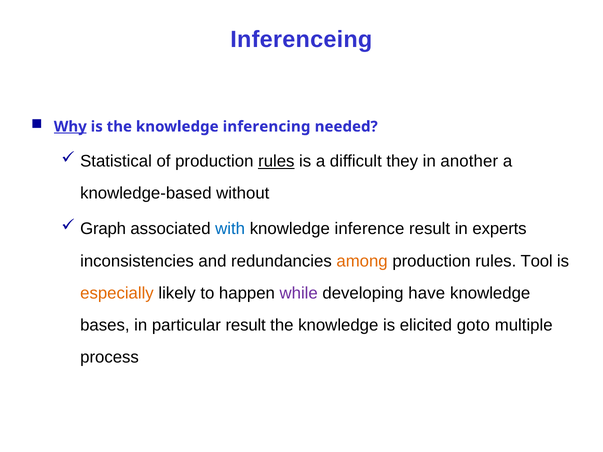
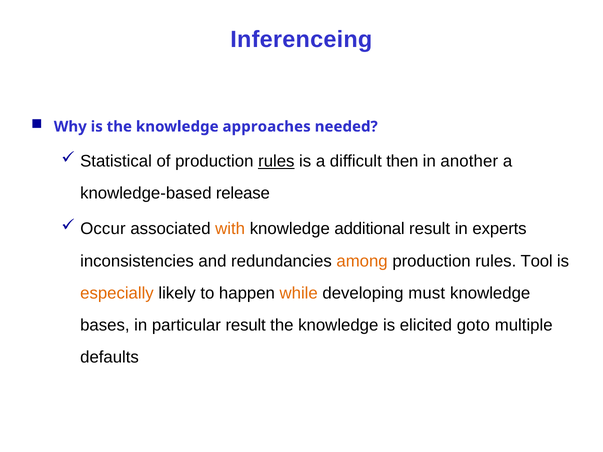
Why underline: present -> none (70, 127)
inferencing: inferencing -> approaches (267, 127)
they: they -> then (402, 161)
without: without -> release (243, 193)
Graph: Graph -> Occur (103, 229)
with colour: blue -> orange (230, 229)
inference: inference -> additional (370, 229)
while colour: purple -> orange (299, 293)
have: have -> must (427, 293)
process: process -> defaults (110, 358)
